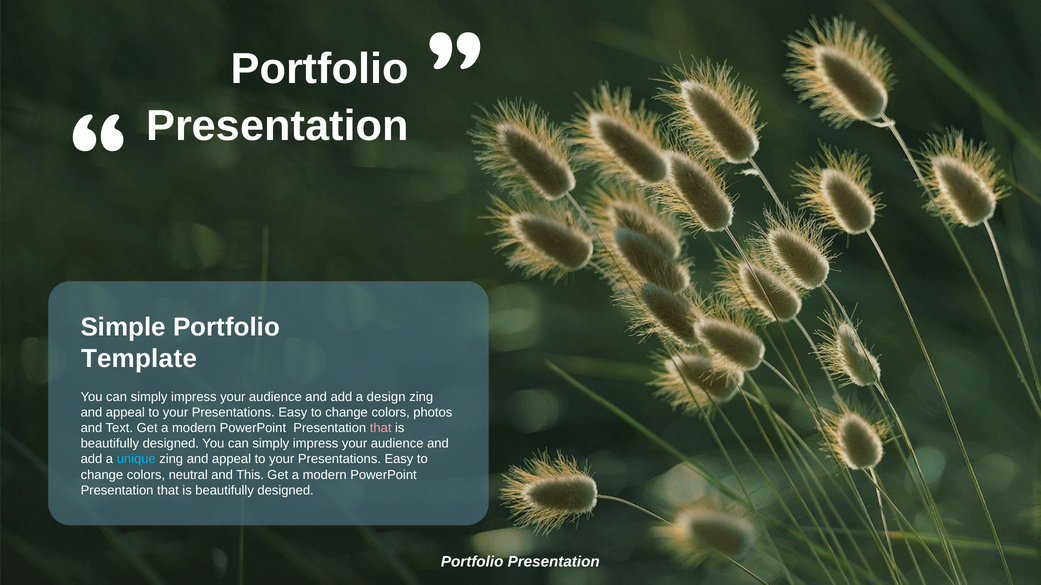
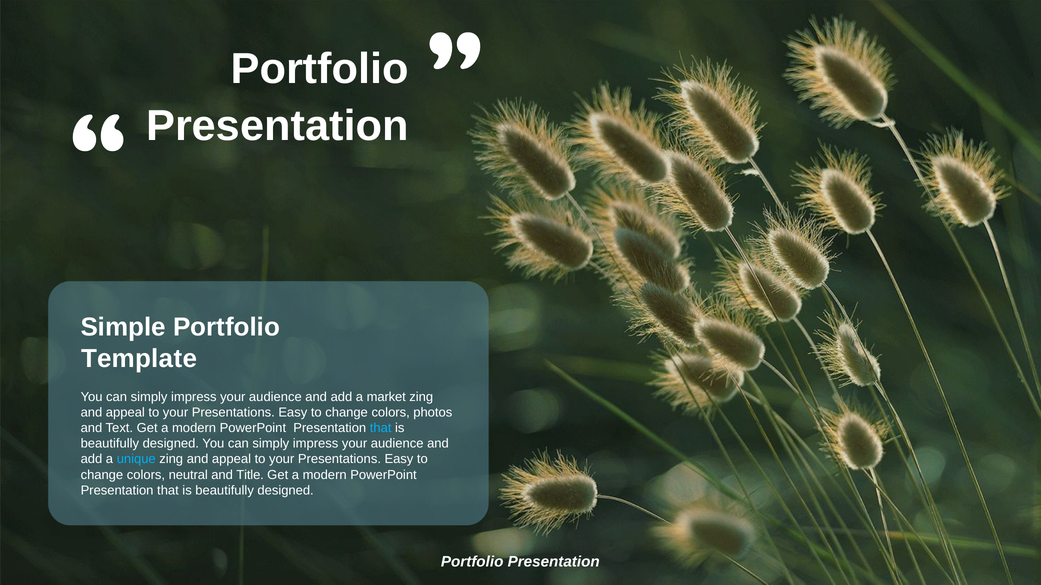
design: design -> market (386, 397)
that colour: pink -> light blue (381, 428)
This: This -> Title (250, 475)
